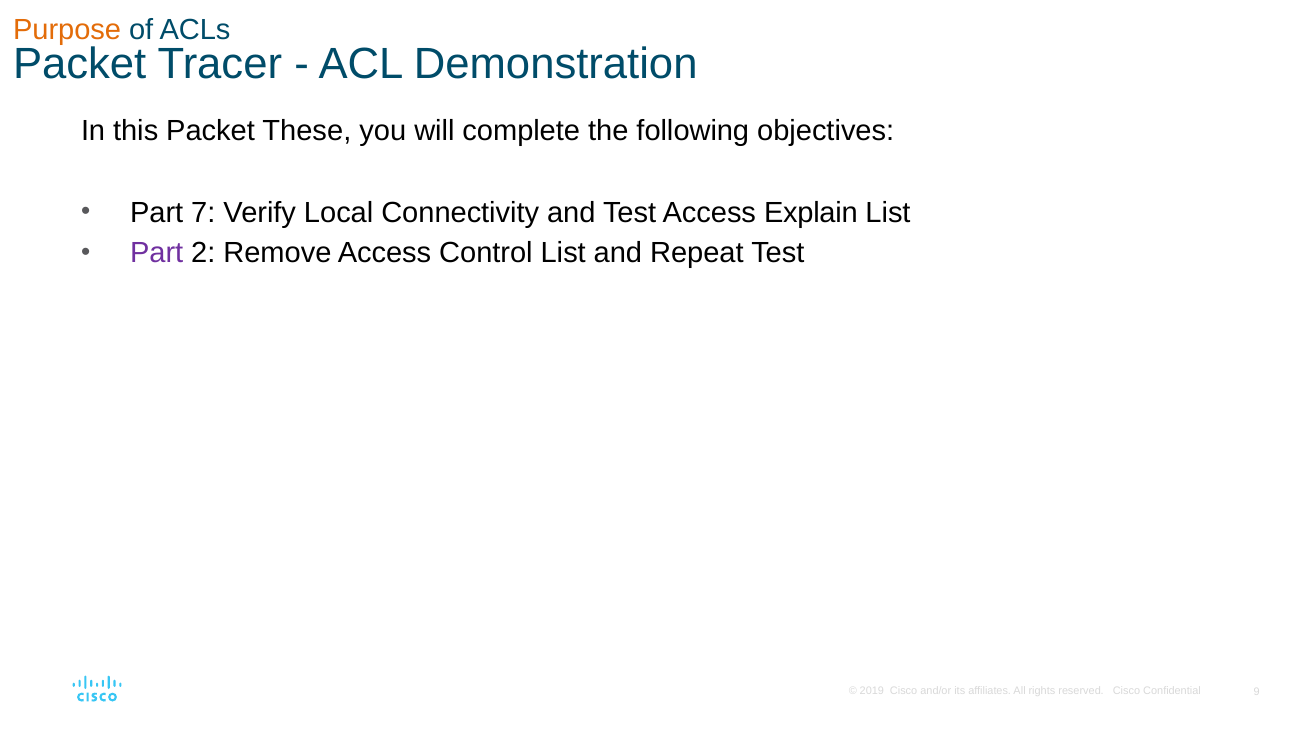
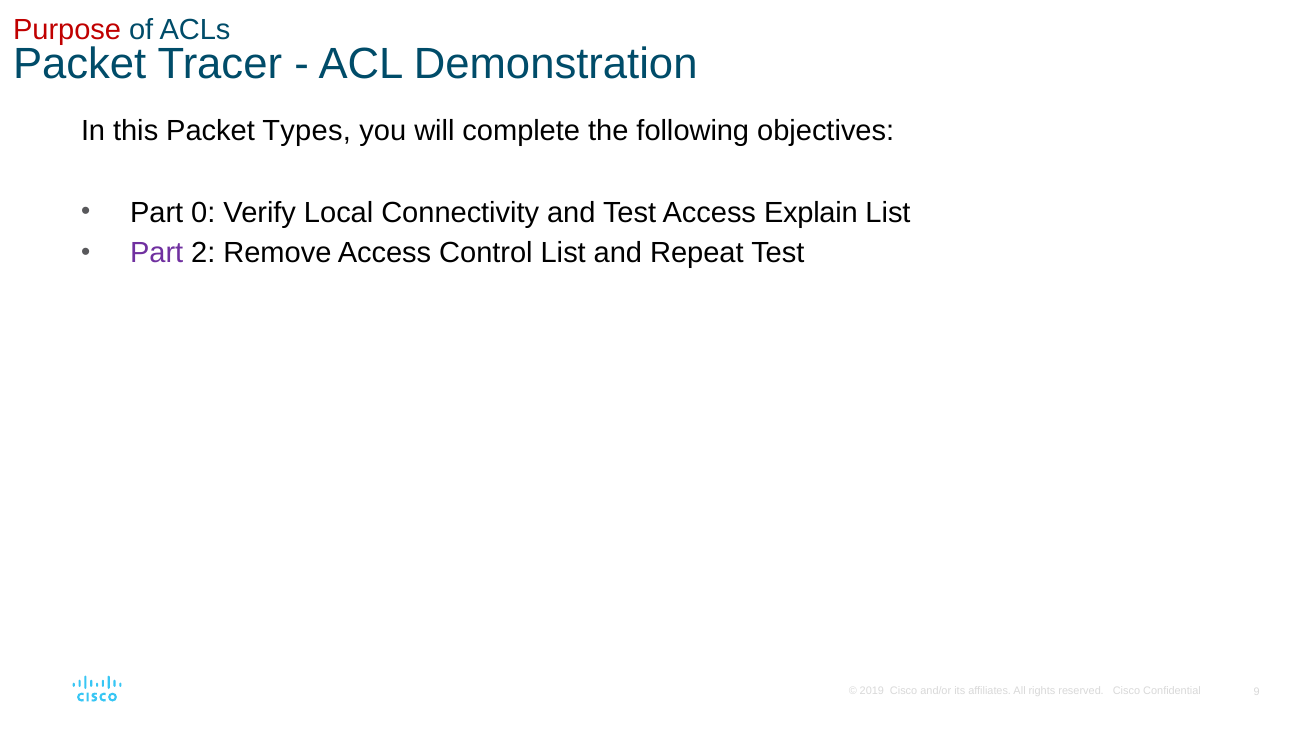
Purpose colour: orange -> red (67, 30)
These: These -> Types (307, 131)
7: 7 -> 0 (203, 212)
